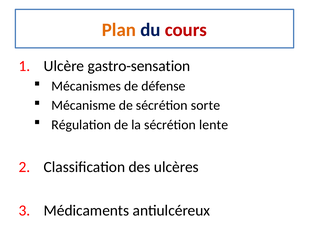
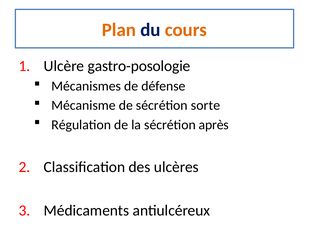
cours colour: red -> orange (186, 30)
gastro-sensation: gastro-sensation -> gastro-posologie (139, 66)
lente: lente -> après (214, 125)
